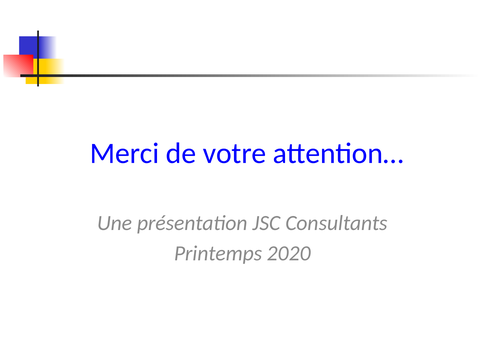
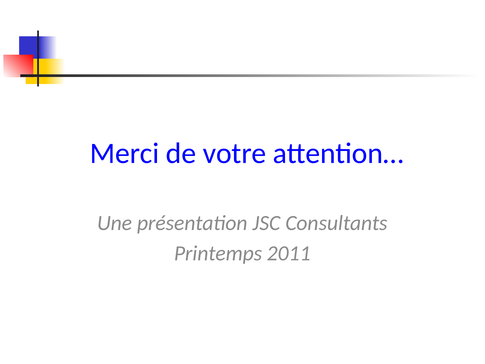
2020: 2020 -> 2011 (289, 253)
